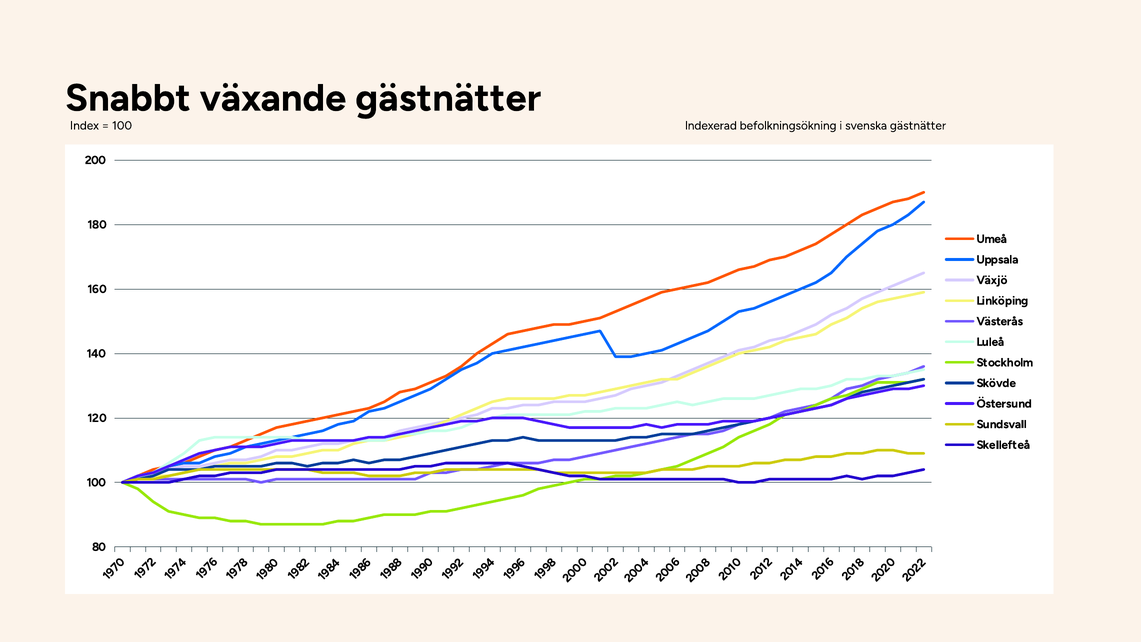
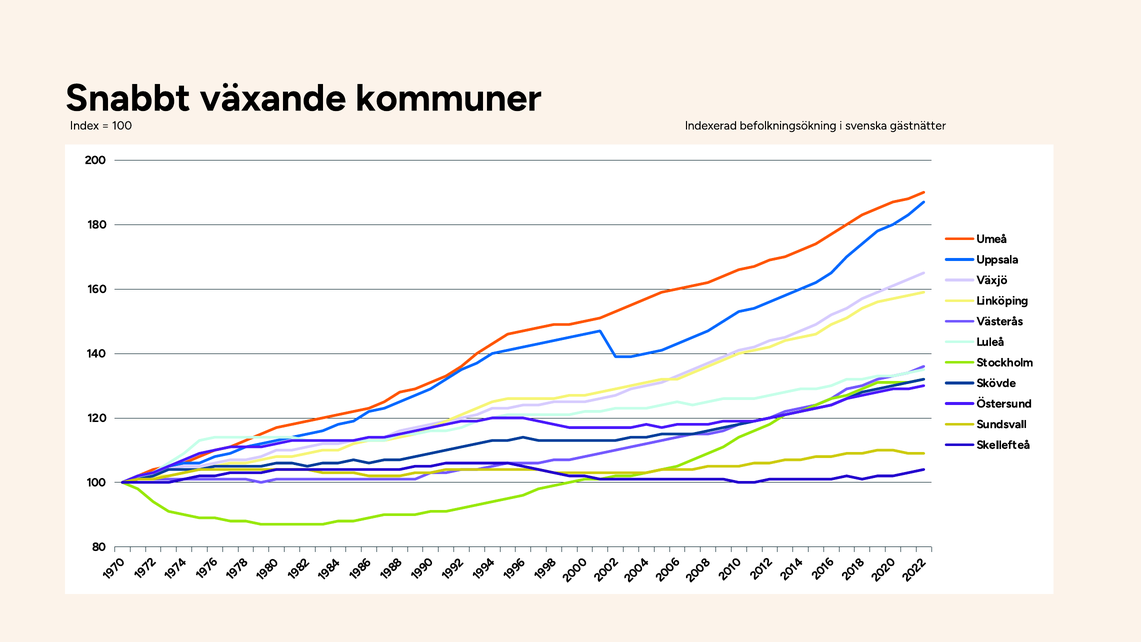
växande gästnätter: gästnätter -> kommuner (448, 98)
